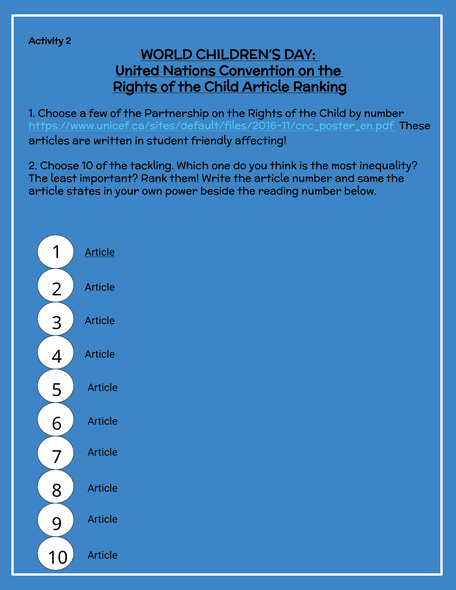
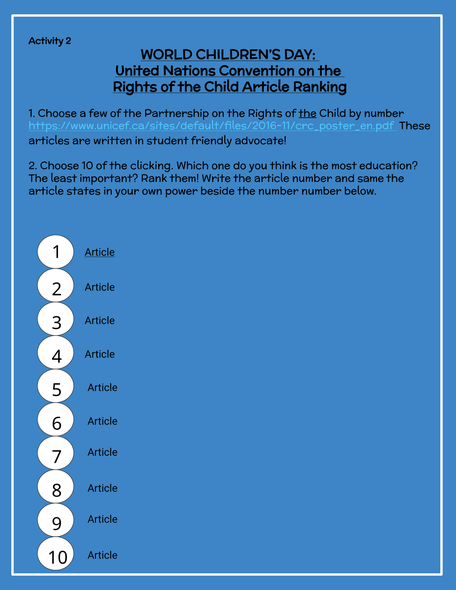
the underline: none -> present (308, 113)
affecting: affecting -> advocate (261, 141)
tackling: tackling -> clicking (152, 166)
inequality: inequality -> education (389, 166)
the reading: reading -> number (278, 191)
